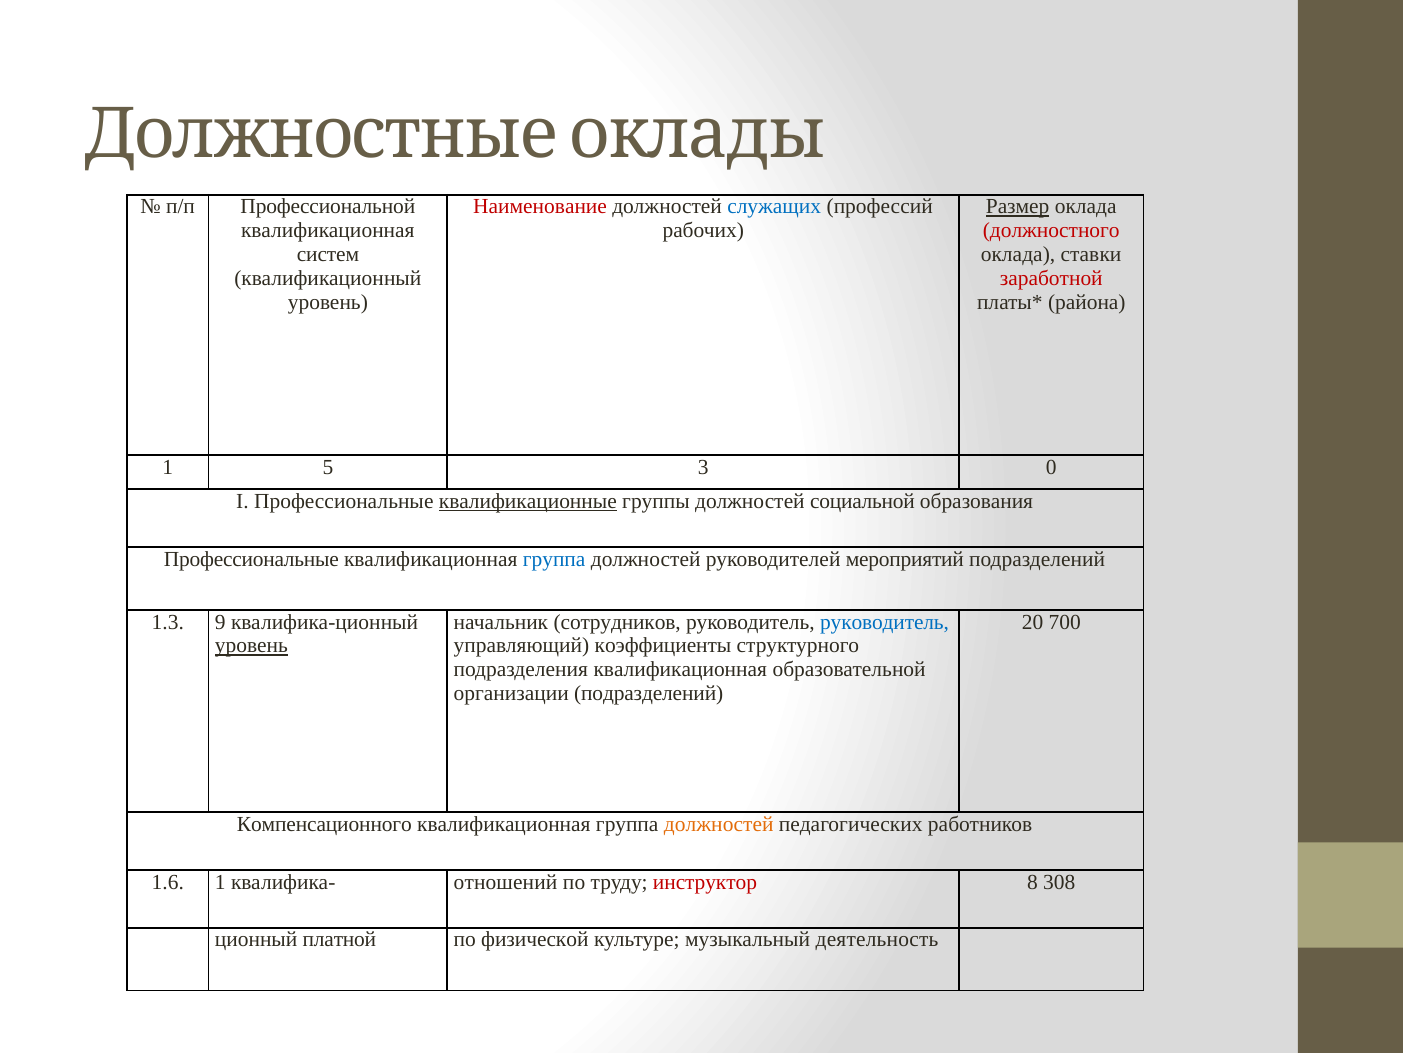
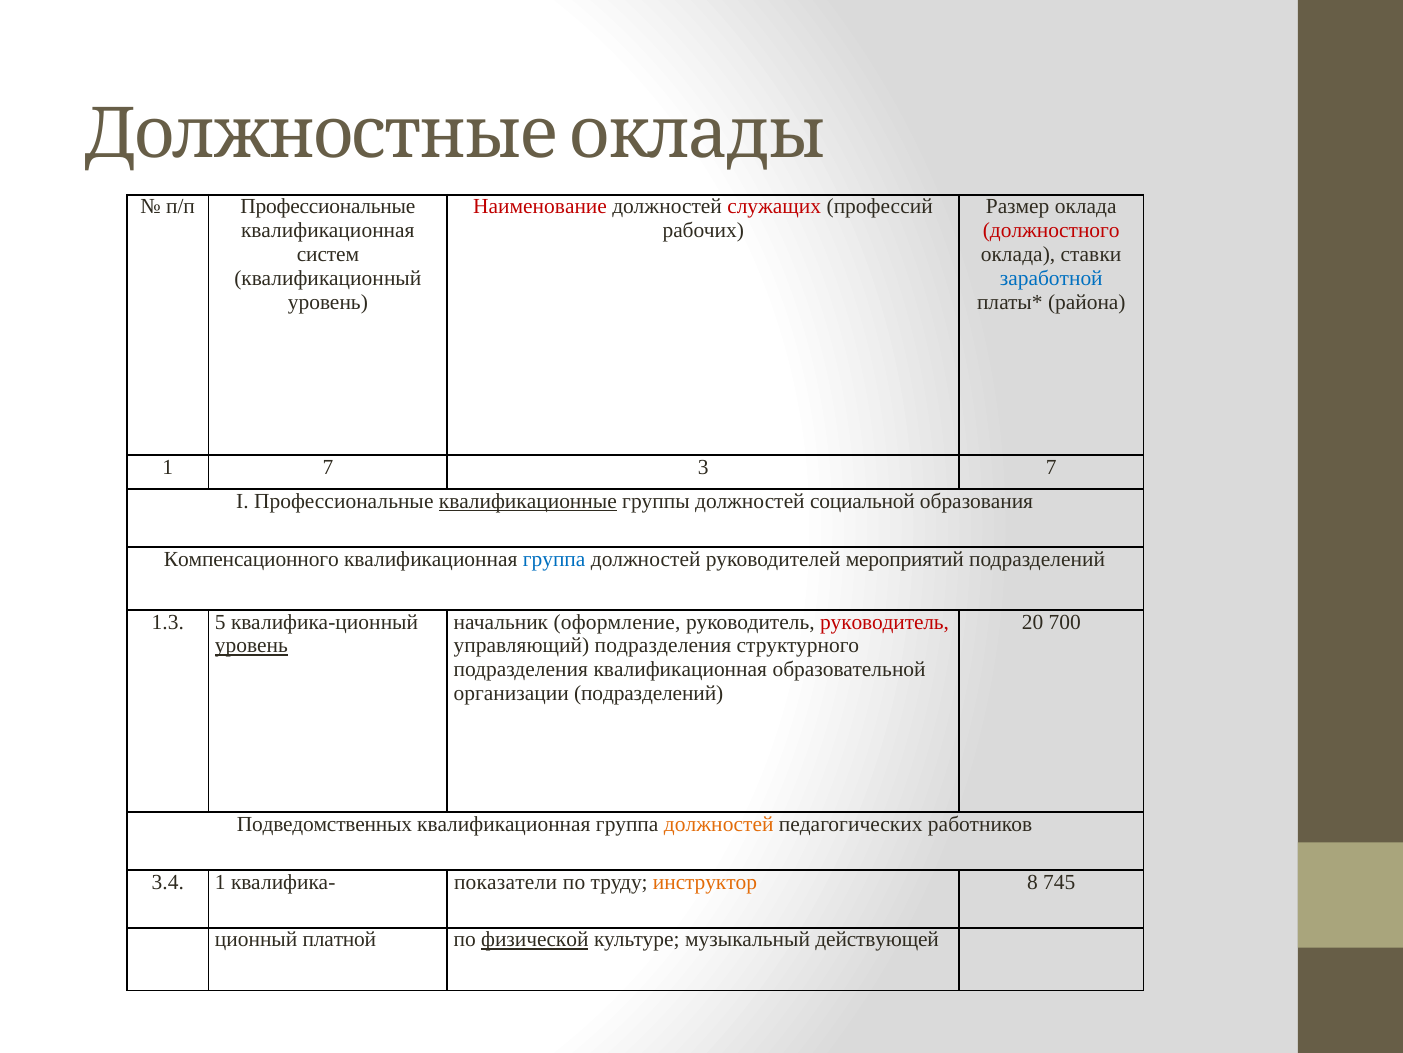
п/п Профессиональной: Профессиональной -> Профессиональные (328, 207)
служащих colour: blue -> red (774, 207)
Размер underline: present -> none (1018, 207)
заработной colour: red -> blue (1051, 278)
1 5: 5 -> 7 (328, 467)
3 0: 0 -> 7 (1051, 467)
Профессиональные: Профессиональные -> Компенсационного (251, 559)
9: 9 -> 5 (220, 622)
сотрудников: сотрудников -> оформление (617, 622)
руководитель colour: blue -> red (885, 622)
управляющий коэффициенты: коэффициенты -> подразделения (663, 645)
Компенсационного: Компенсационного -> Подведомственных (324, 824)
1.6: 1.6 -> 3.4 (168, 881)
отношений: отношений -> показатели (505, 881)
инструктор colour: red -> orange (705, 881)
308: 308 -> 745 (1059, 881)
физической underline: none -> present (535, 939)
деятельность: деятельность -> действующей (877, 939)
